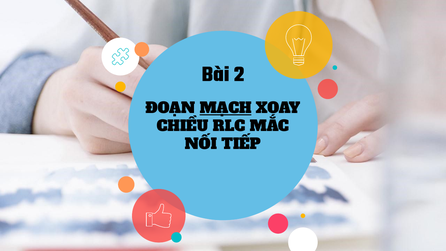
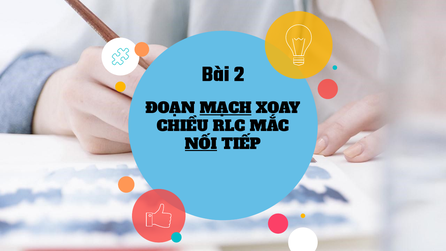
NỐI underline: none -> present (201, 144)
